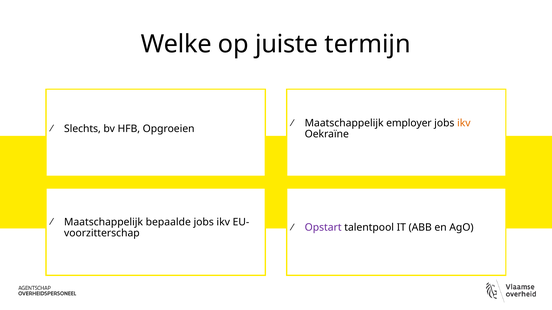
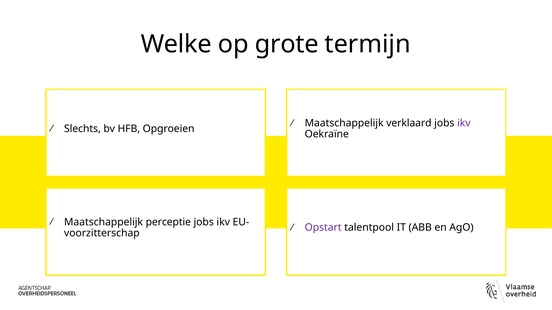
juiste: juiste -> grote (287, 44)
employer: employer -> verklaard (409, 123)
ikv colour: orange -> purple (464, 123)
bepaalde: bepaalde -> perceptie (168, 222)
